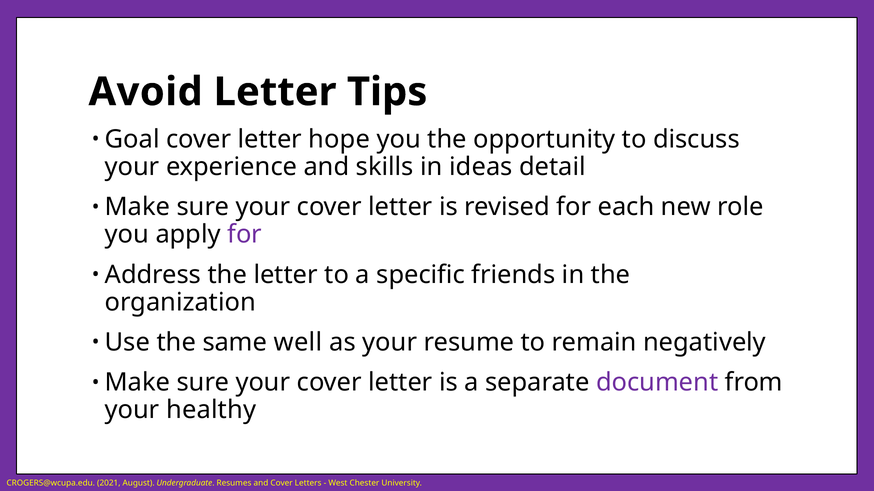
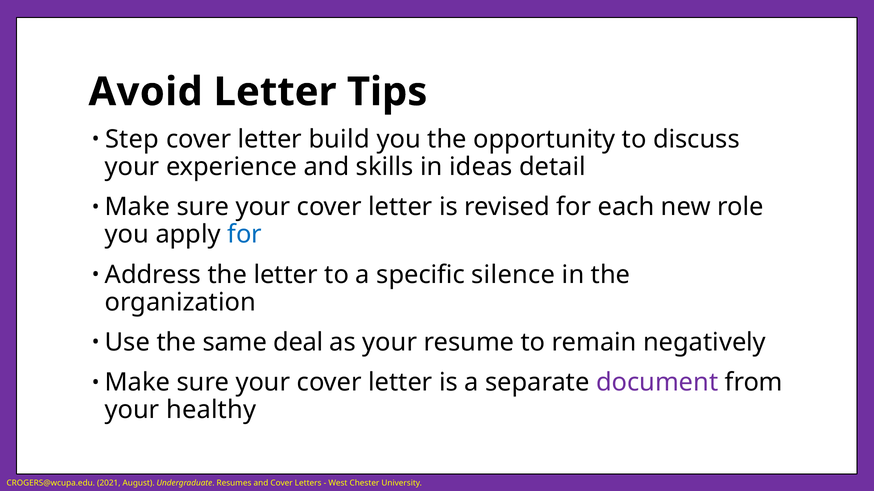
Goal: Goal -> Step (132, 140)
hope: hope -> build (339, 140)
for colour: purple -> blue (245, 235)
friends: friends -> silence (513, 275)
well: well -> deal (298, 343)
